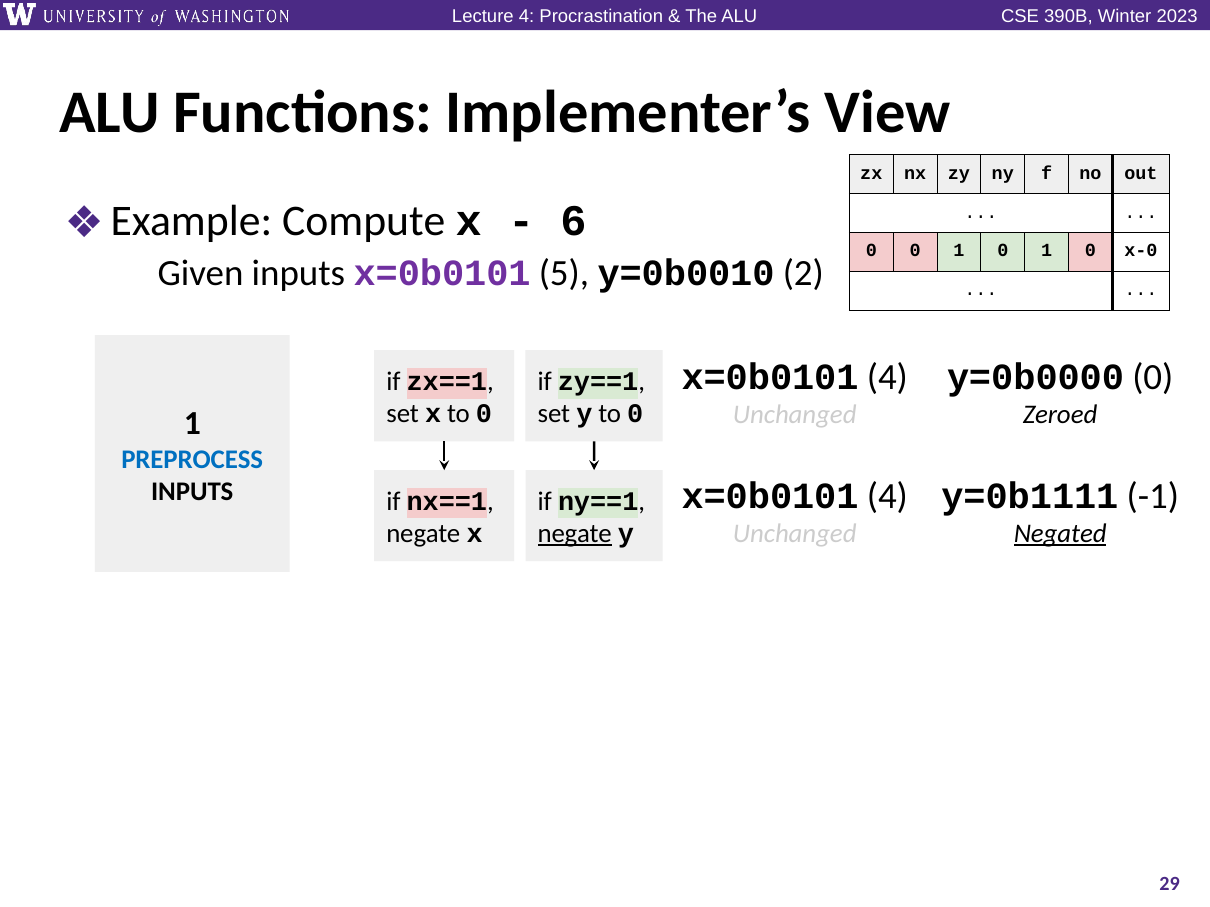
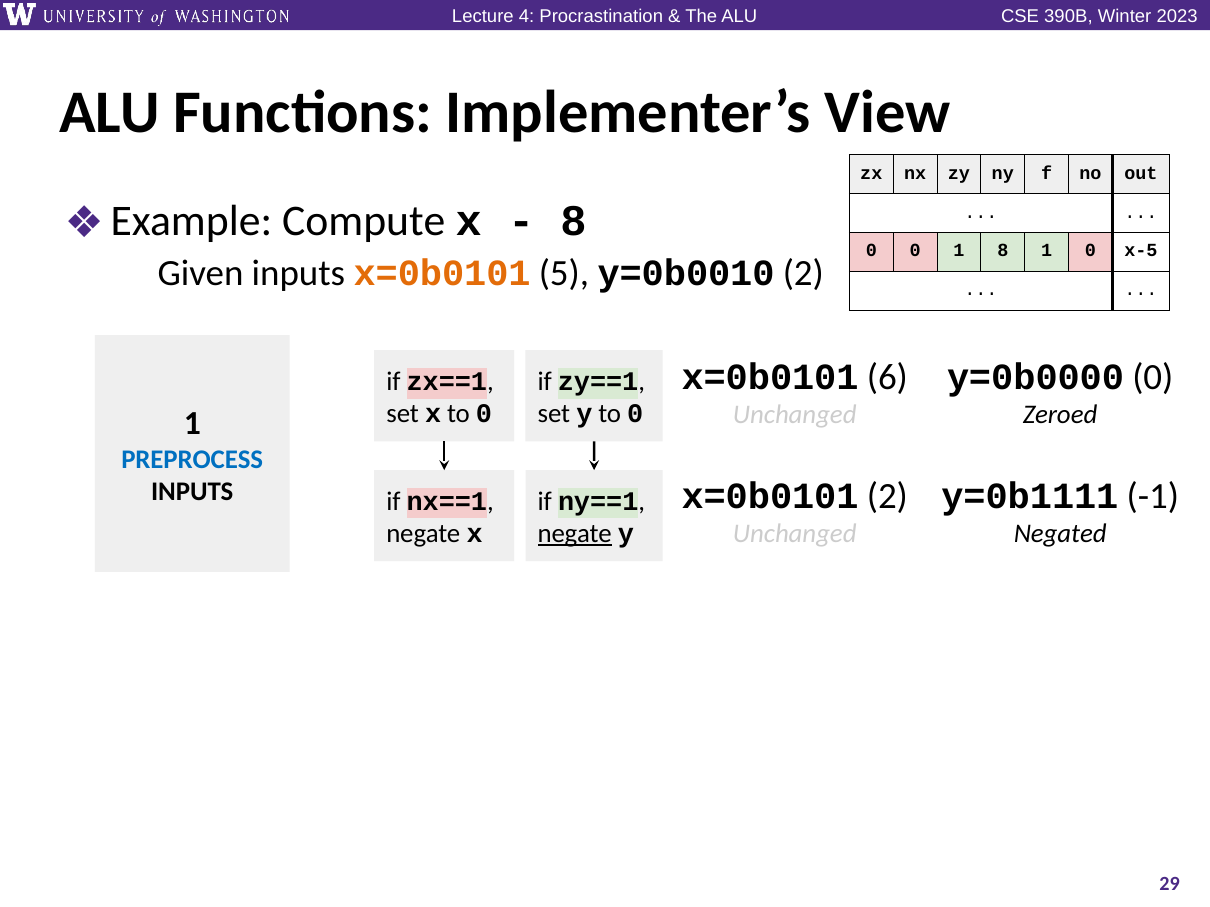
6: 6 -> 8 (574, 221)
0 0 1 0: 0 -> 8 (1003, 251)
x-0: x-0 -> x-5 (1141, 251)
x=0b0101 colour: purple -> orange (442, 274)
4: 4 -> 6 (887, 377)
4: 4 -> 2 (887, 496)
Negated underline: present -> none (1060, 534)
